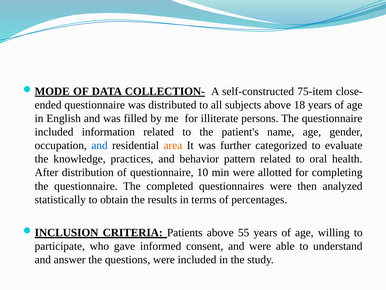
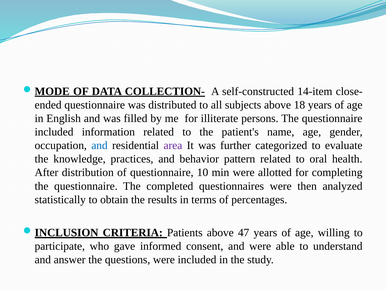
75-item: 75-item -> 14-item (315, 91)
area colour: orange -> purple (173, 145)
55: 55 -> 47 (244, 232)
